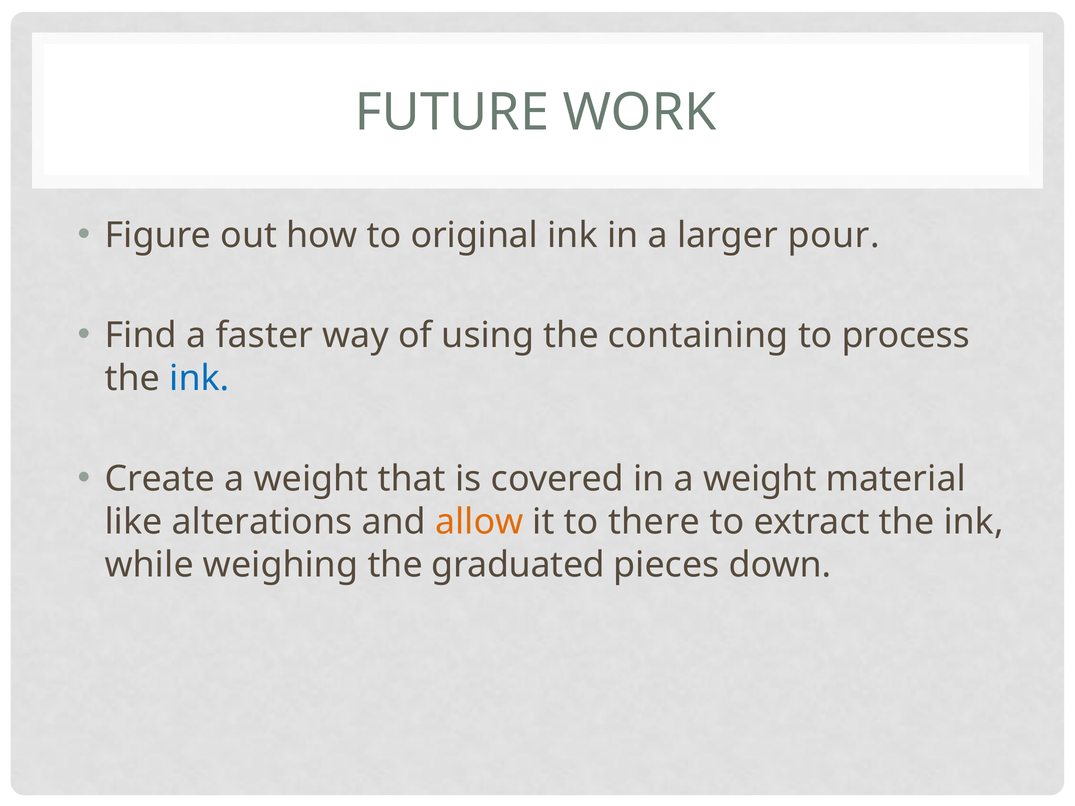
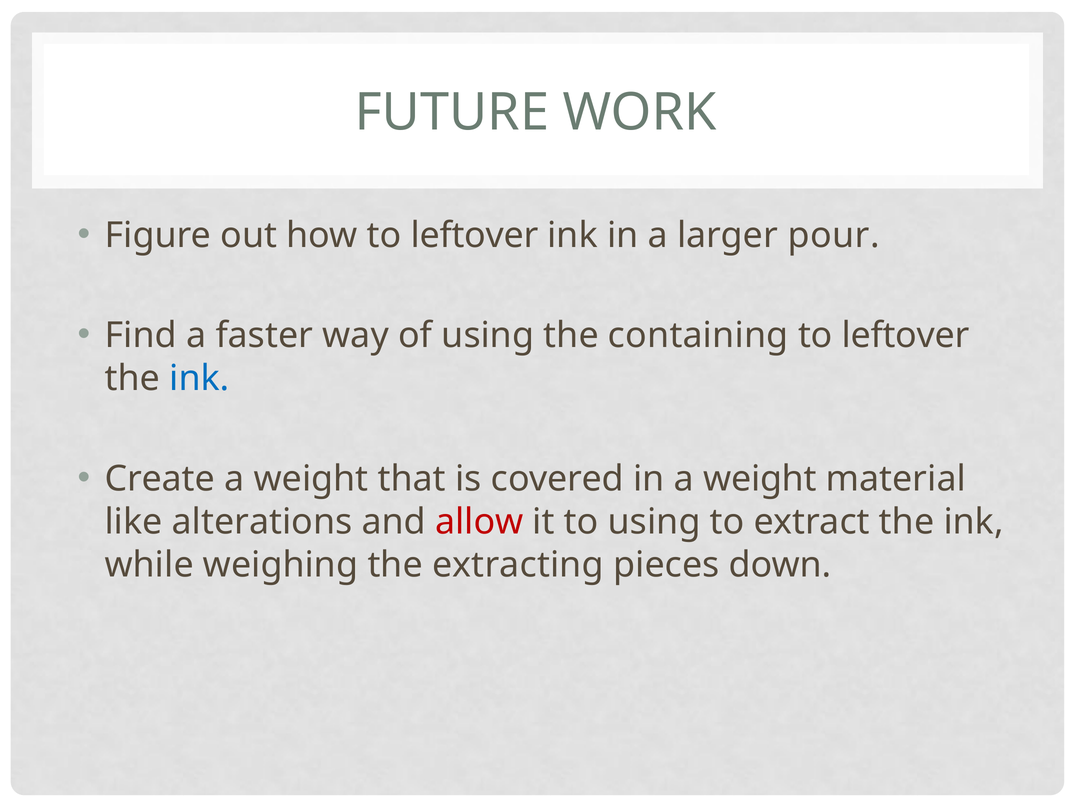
how to original: original -> leftover (475, 235)
process: process -> leftover (906, 336)
allow colour: orange -> red (479, 522)
to there: there -> using (654, 522)
graduated: graduated -> extracting (518, 565)
